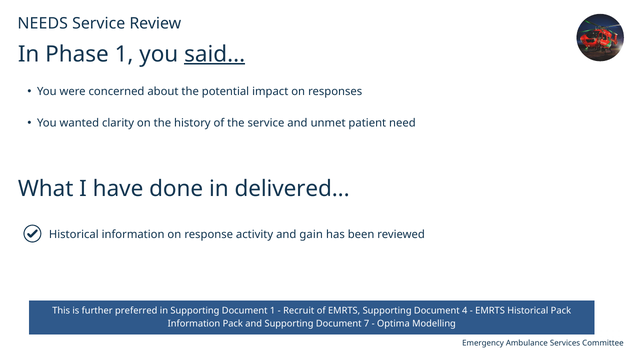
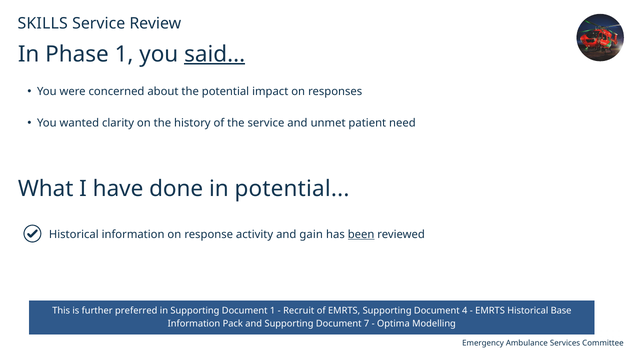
NEEDS: NEEDS -> SKILLS (43, 24)
in delivered: delivered -> potential (292, 189)
been underline: none -> present (361, 234)
Historical Pack: Pack -> Base (561, 310)
